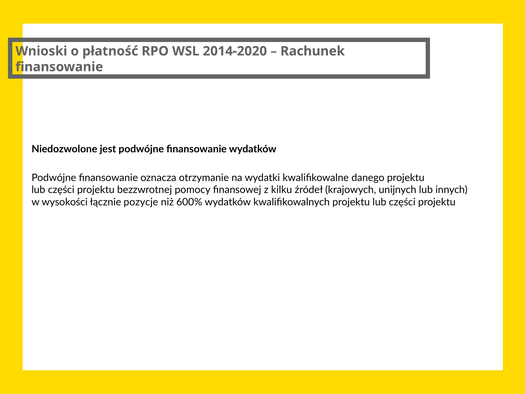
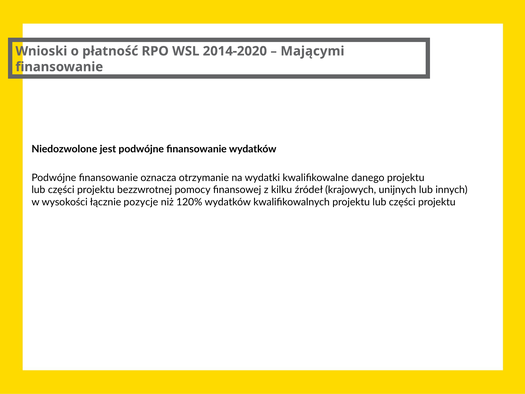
Rachunek: Rachunek -> Mającymi (312, 51)
600%: 600% -> 120% (189, 202)
